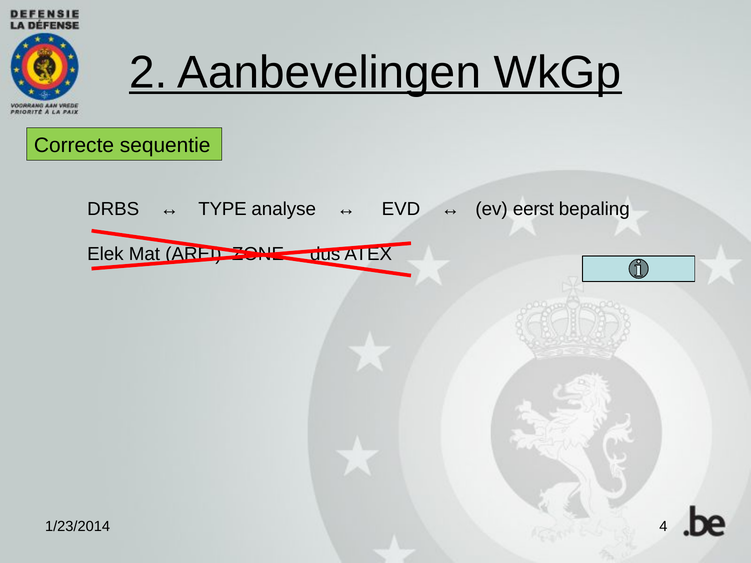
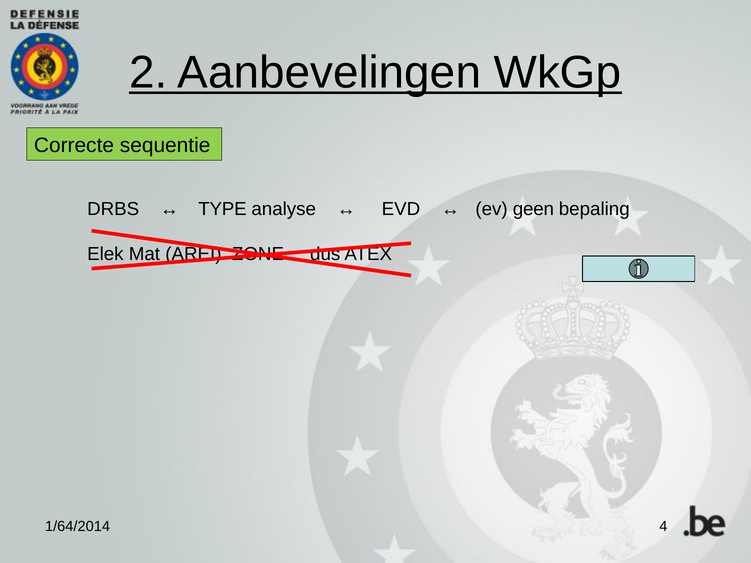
eerst: eerst -> geen (533, 209)
1/23/2014: 1/23/2014 -> 1/64/2014 (78, 526)
